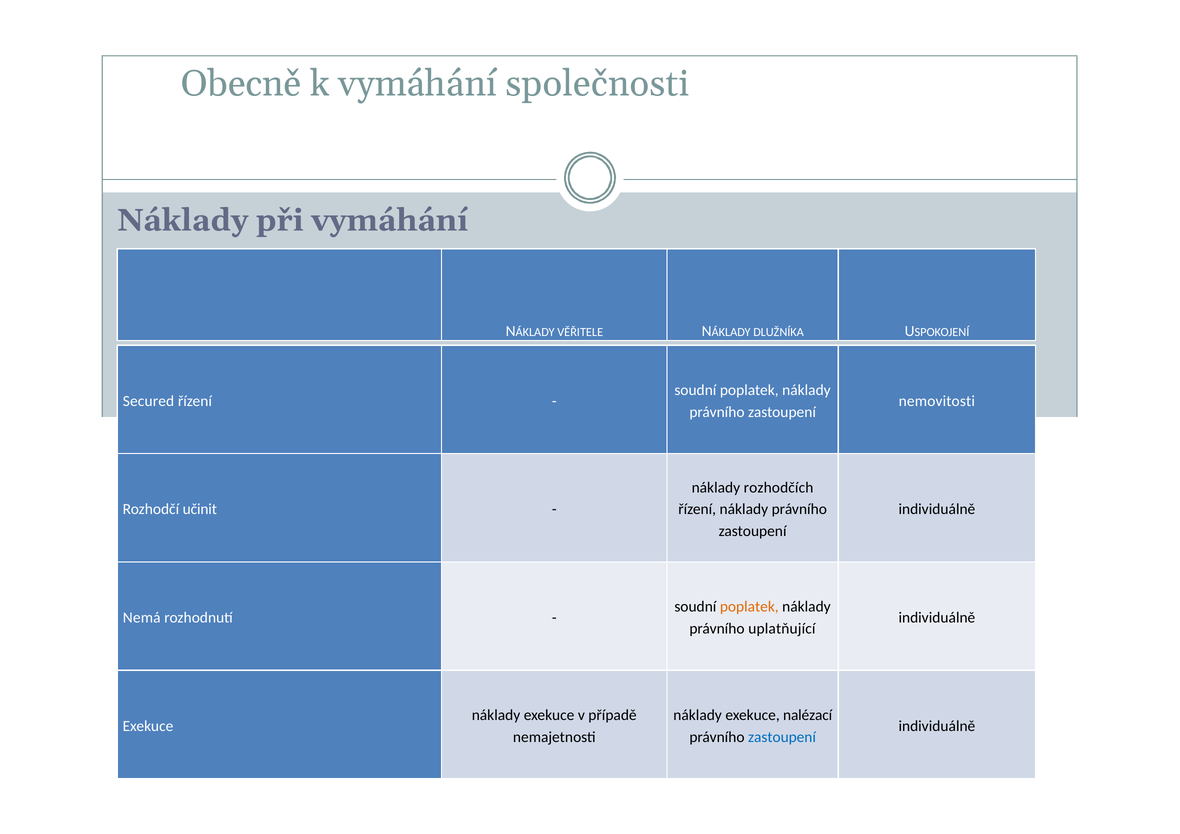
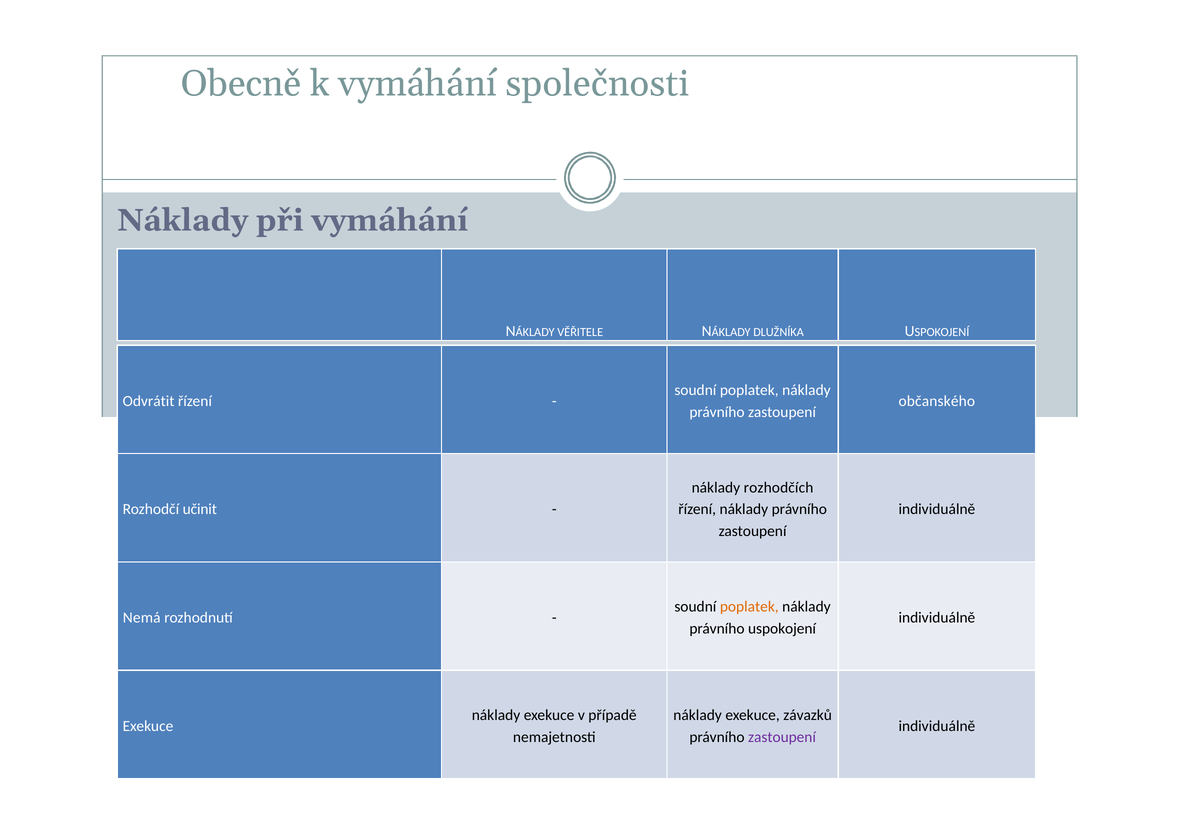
Secured: Secured -> Odvrátit (149, 401)
nemovitosti: nemovitosti -> občanského (937, 401)
právního uplatňující: uplatňující -> uspokojení (782, 628)
nalézací: nalézací -> závazků (808, 715)
zastoupení colour: blue -> purple (782, 737)
